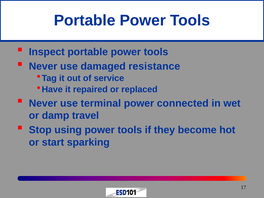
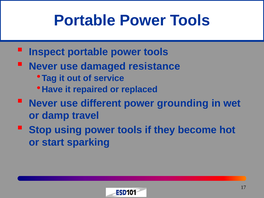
terminal: terminal -> different (101, 103)
connected: connected -> grounding (183, 103)
